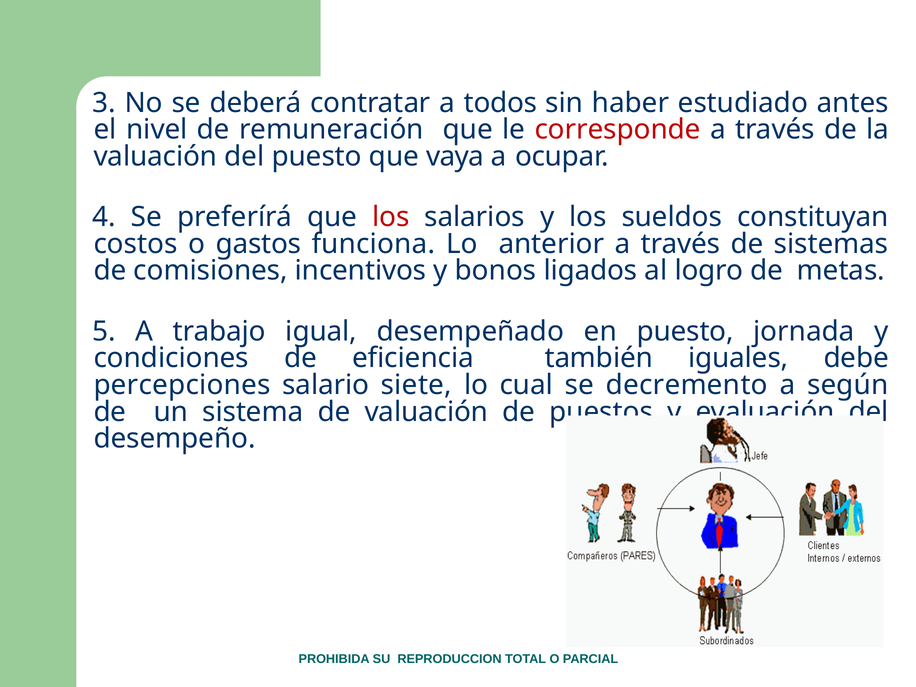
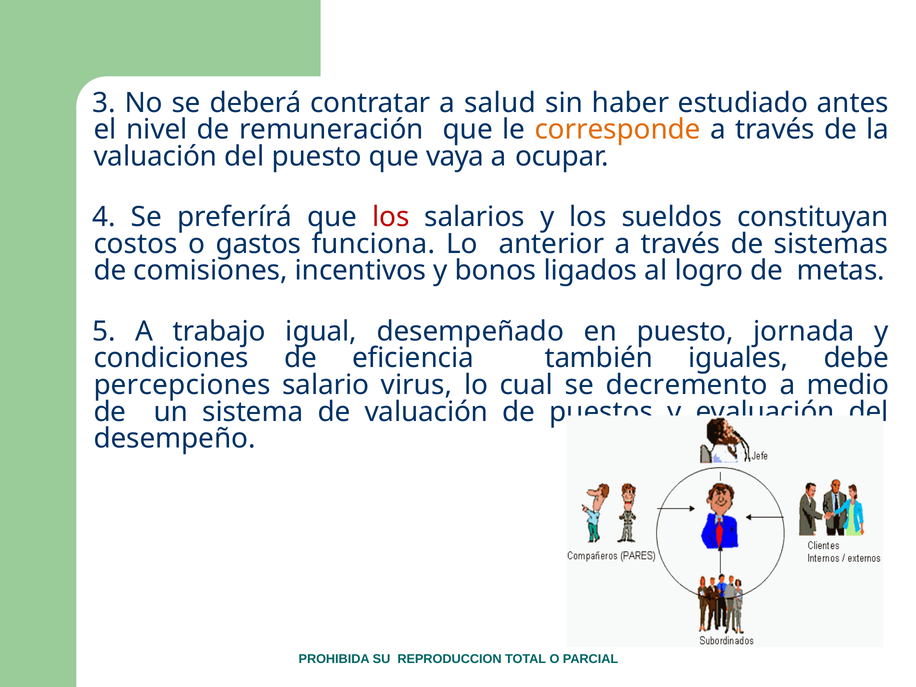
todos: todos -> salud (500, 103)
corresponde colour: red -> orange (618, 130)
siete: siete -> virus (416, 385)
según: según -> medio (848, 385)
